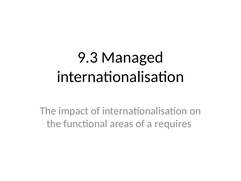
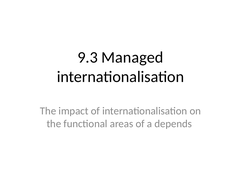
requires: requires -> depends (173, 124)
